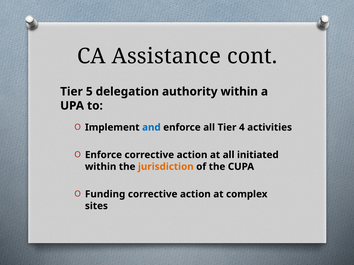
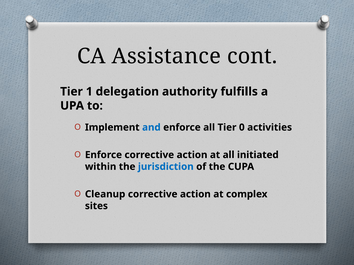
5: 5 -> 1 (89, 92)
authority within: within -> fulfills (239, 92)
4: 4 -> 0 (242, 128)
jurisdiction colour: orange -> blue (166, 167)
Funding: Funding -> Cleanup (105, 194)
